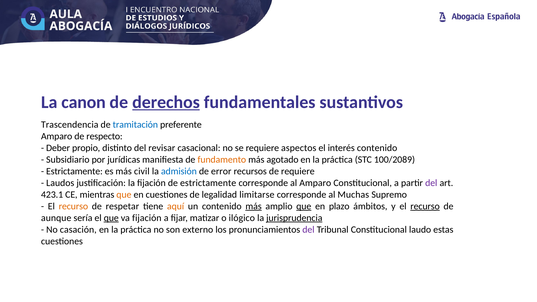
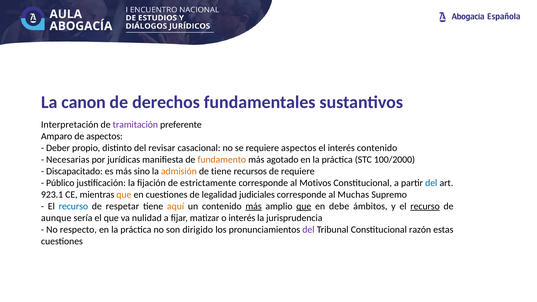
derechos underline: present -> none (166, 102)
Trascendencia: Trascendencia -> Interpretación (70, 125)
tramitación colour: blue -> purple (135, 125)
de respecto: respecto -> aspectos (104, 136)
Subsidiario: Subsidiario -> Necesarias (68, 160)
100/2089: 100/2089 -> 100/2000 (394, 160)
Estrictamente: Estrictamente -> Discapacitado (74, 171)
civil: civil -> sino (142, 171)
admisión colour: blue -> orange (179, 171)
de error: error -> tiene (221, 171)
Laudos: Laudos -> Público (60, 183)
al Amparo: Amparo -> Motivos (315, 183)
del colour: purple -> blue (431, 183)
423.1: 423.1 -> 923.1 (52, 195)
limitarse: limitarse -> judiciales (257, 195)
recurso colour: orange -> blue (73, 206)
plazo: plazo -> debe (339, 206)
que underline: present -> none (111, 218)
va fijación: fijación -> nulidad (147, 218)
o ilógico: ilógico -> interés (242, 218)
jurisprudencia underline: present -> none (294, 218)
casación: casación -> respecto (78, 230)
externo: externo -> dirigido (198, 230)
laudo: laudo -> razón (420, 230)
